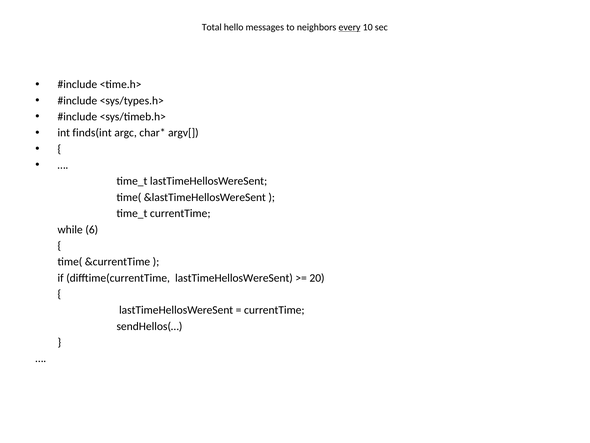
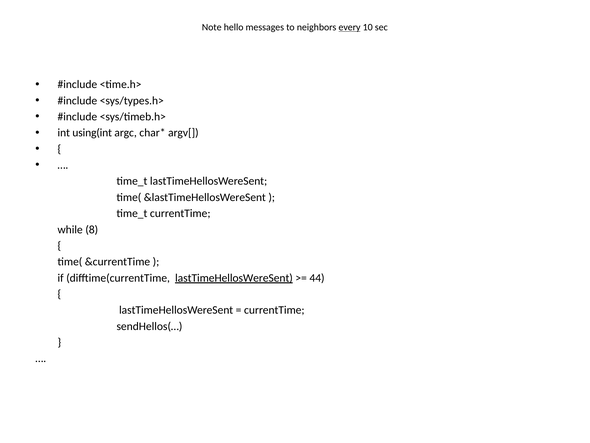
Total: Total -> Note (212, 27)
finds(int: finds(int -> using(int (92, 133)
6: 6 -> 8 (92, 229)
lastTimeHellosWereSent underline: none -> present (234, 278)
20: 20 -> 44 (317, 278)
